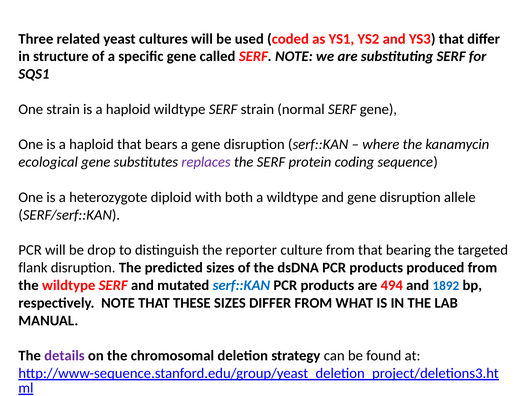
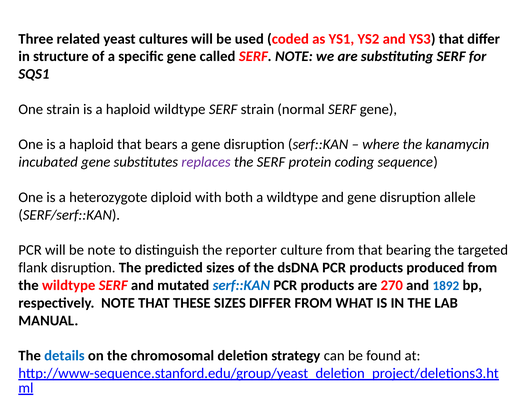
ecological: ecological -> incubated (48, 162)
be drop: drop -> note (101, 250)
494: 494 -> 270 (392, 285)
details colour: purple -> blue (64, 356)
